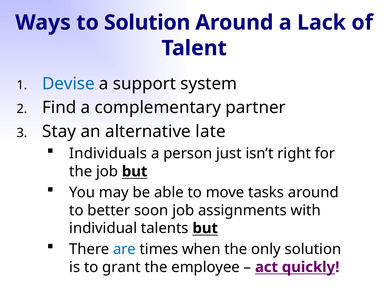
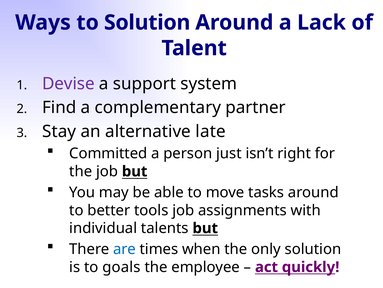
Devise colour: blue -> purple (68, 83)
Individuals: Individuals -> Committed (108, 153)
soon: soon -> tools (151, 210)
grant: grant -> goals (121, 266)
